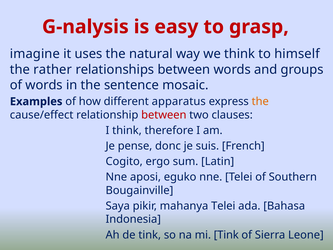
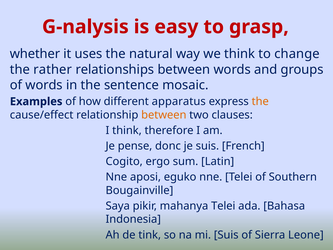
imagine: imagine -> whether (35, 54)
himself: himself -> change (297, 54)
between colour: red -> orange (164, 115)
mi Tink: Tink -> Suis (226, 235)
